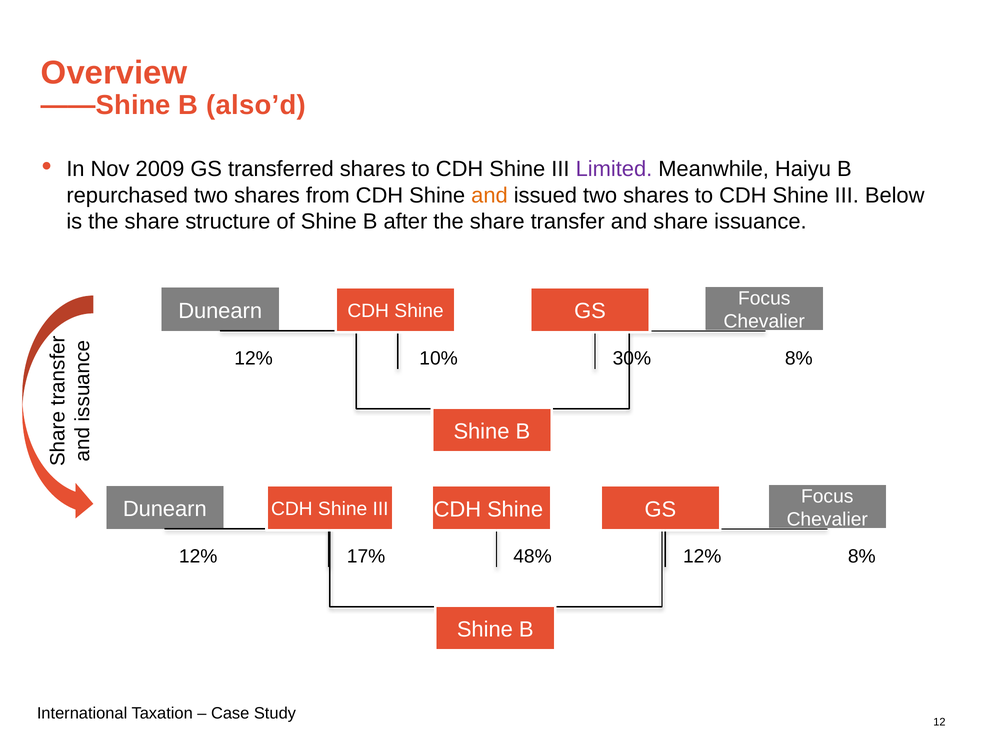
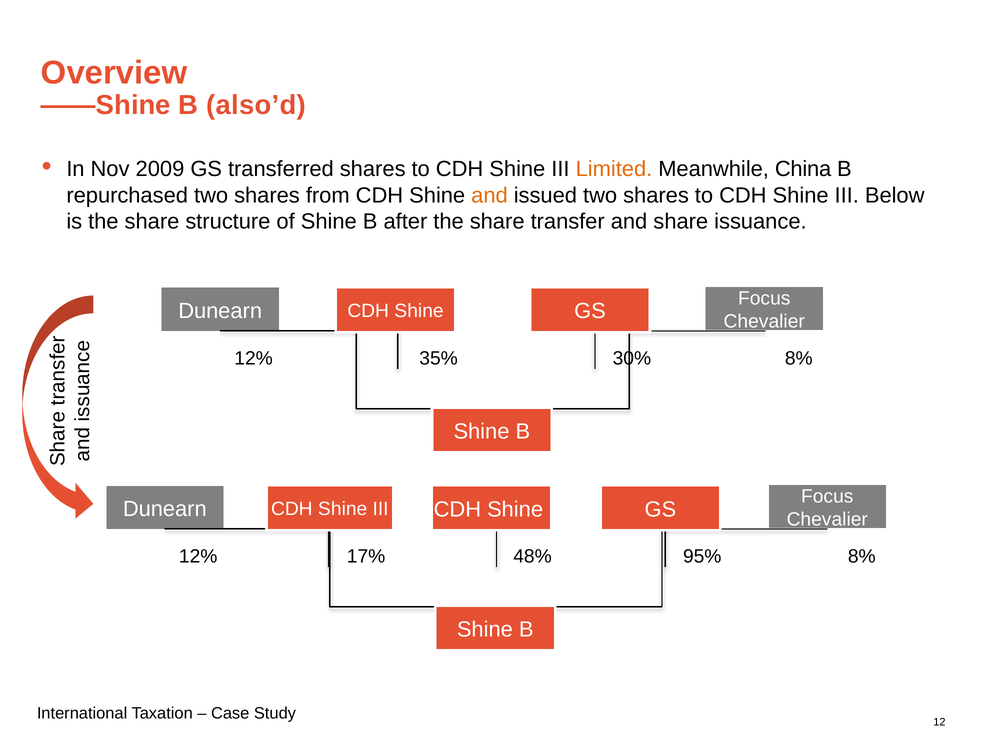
Limited colour: purple -> orange (614, 169)
Haiyu: Haiyu -> China (803, 169)
10%: 10% -> 35% (439, 358)
17% 12%: 12% -> 95% (702, 556)
